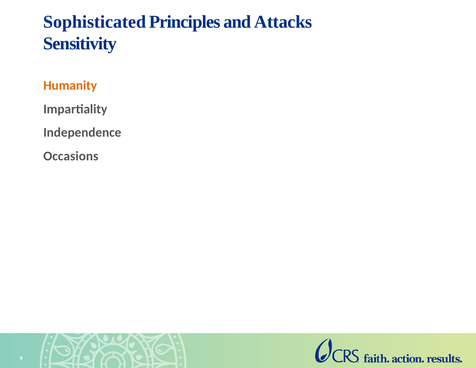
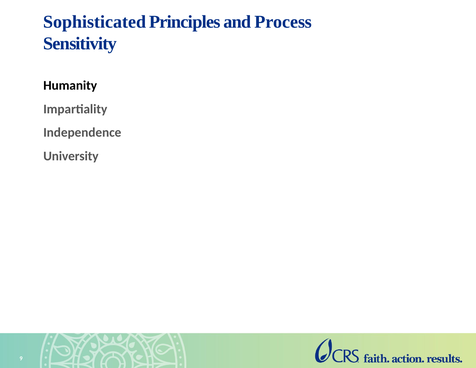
Attacks: Attacks -> Process (283, 22)
Humanity colour: orange -> black (70, 86)
Occasions: Occasions -> University (71, 156)
